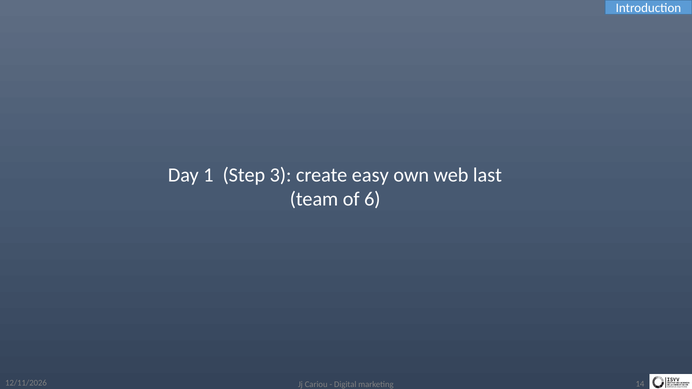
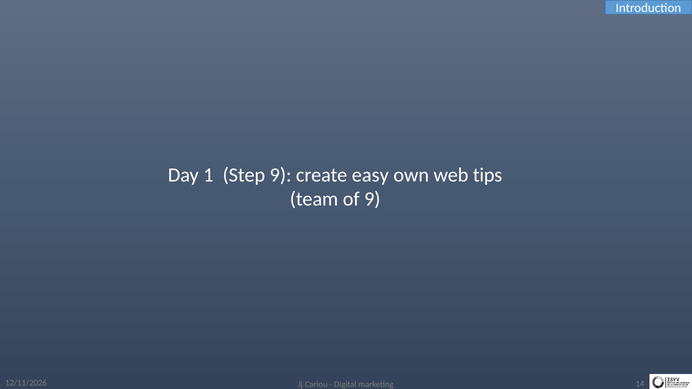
Step 3: 3 -> 9 (281, 175)
last: last -> tips (488, 175)
of 6: 6 -> 9 (372, 199)
